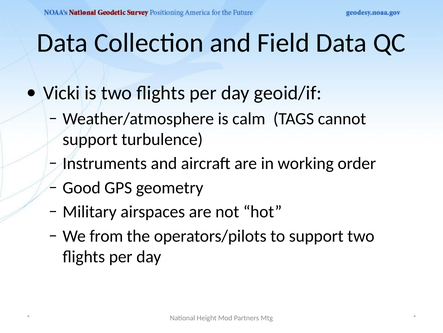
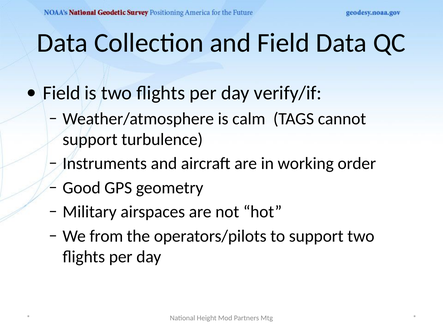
Vicki: Vicki -> Field (62, 93)
geoid/if: geoid/if -> verify/if (288, 93)
